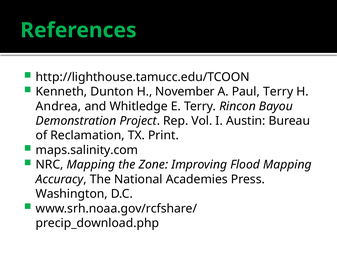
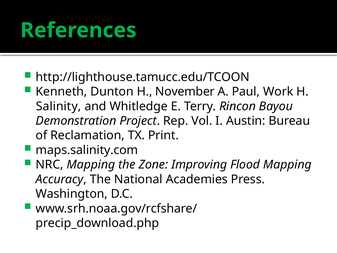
Paul Terry: Terry -> Work (278, 92)
Andrea: Andrea -> Salinity (58, 106)
